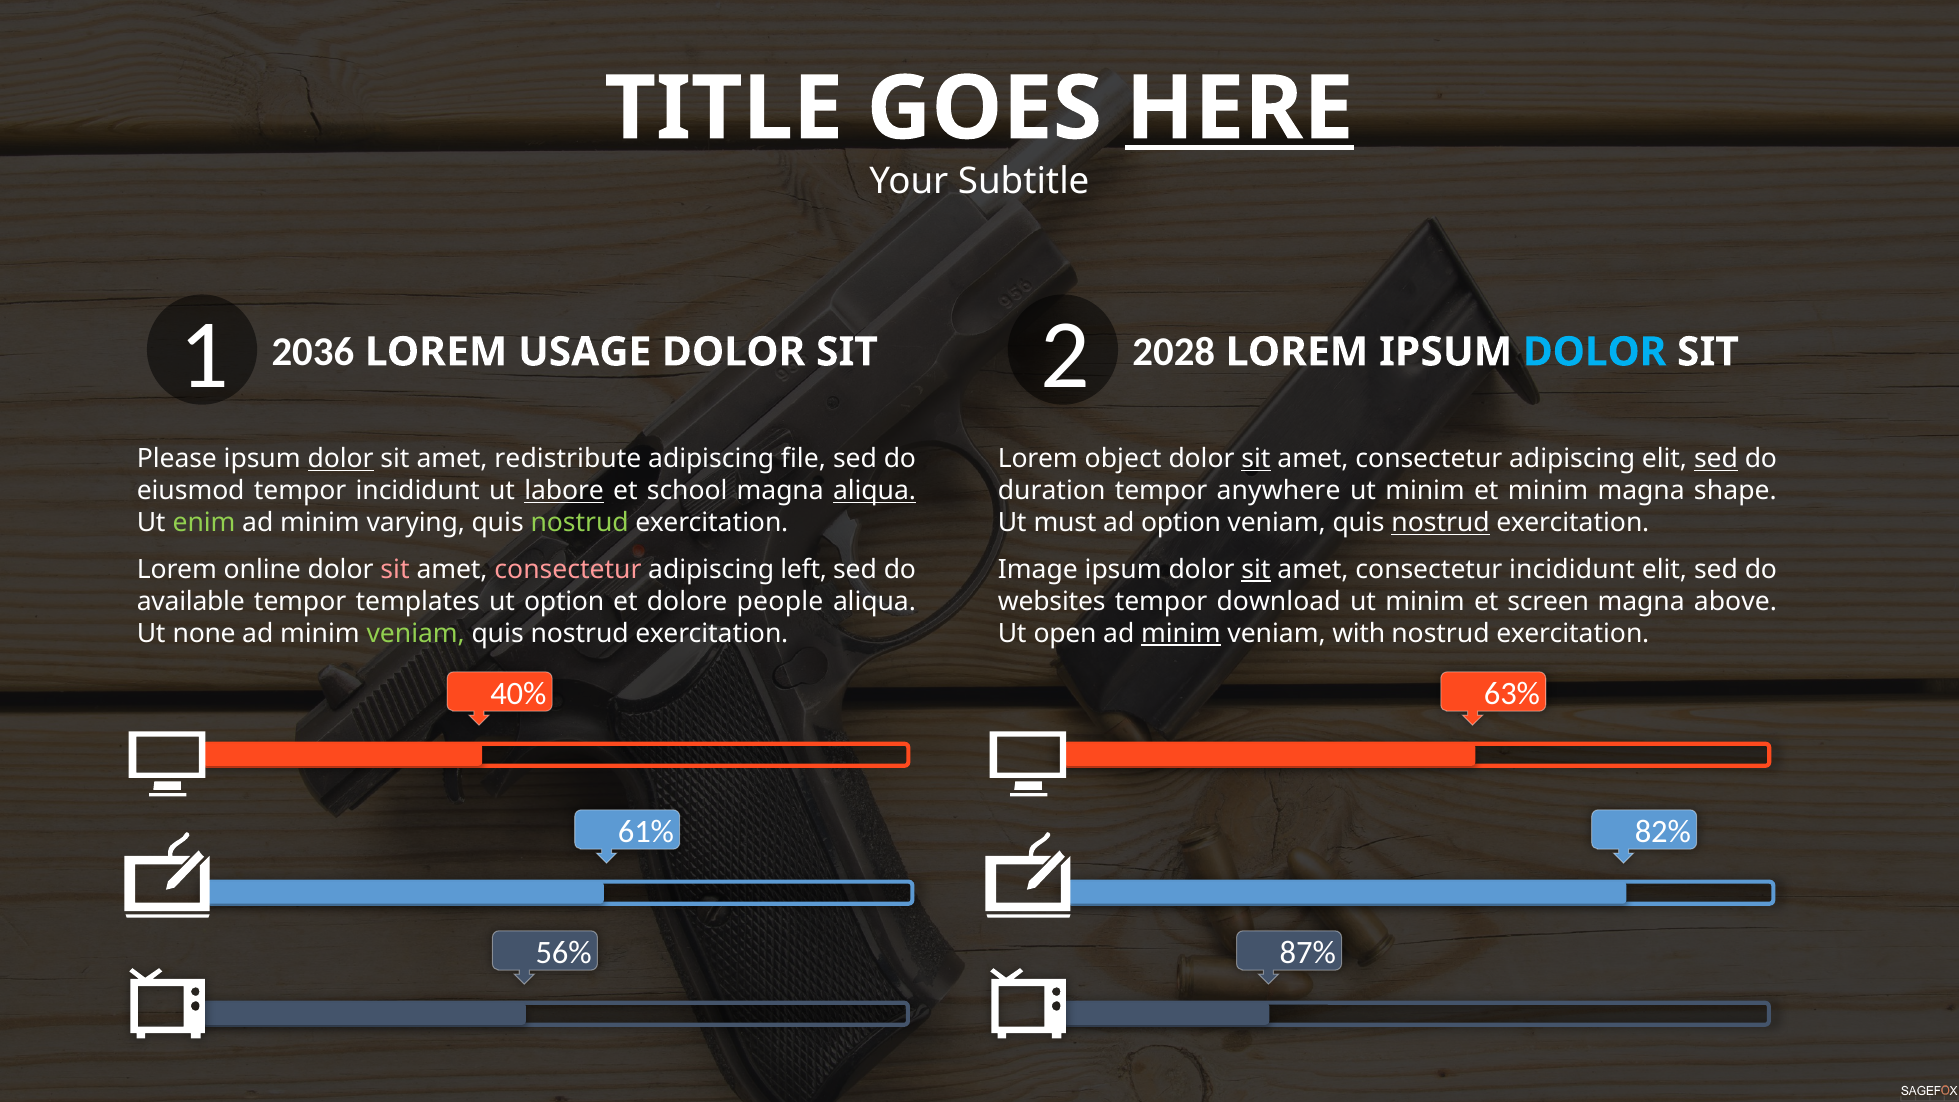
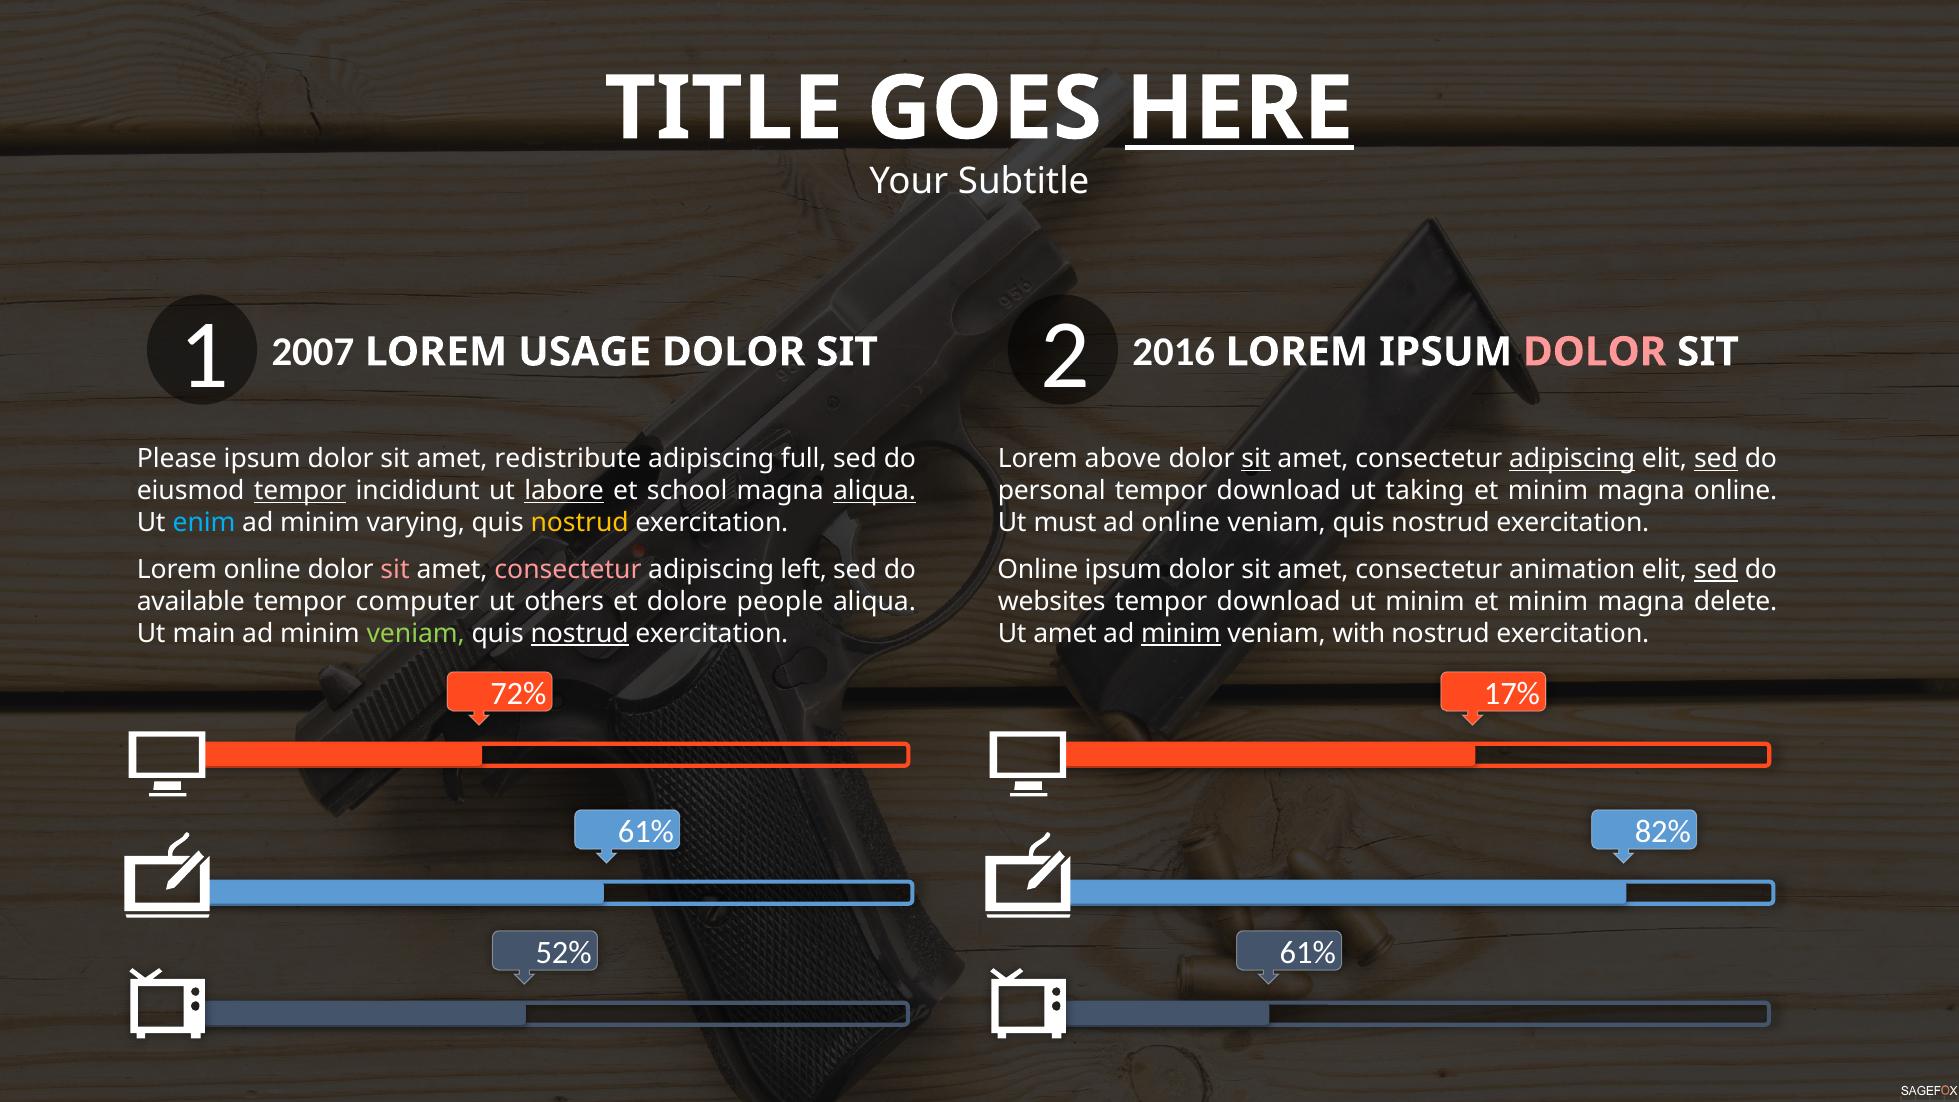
2036: 2036 -> 2007 (313, 352)
2028: 2028 -> 2016 (1174, 352)
DOLOR colour: light blue -> pink (1595, 352)
dolor underline: present -> none (341, 459)
file: file -> full (804, 459)
object: object -> above (1123, 459)
adipiscing underline: none -> present (1572, 459)
tempor underline: none -> present (300, 491)
duration: duration -> personal (1052, 491)
anywhere: anywhere -> download (1279, 491)
minim: minim -> taking (1425, 491)
magna shape: shape -> online (1736, 491)
enim colour: light green -> light blue (204, 523)
nostrud colour: light green -> yellow (580, 523)
ad option: option -> online (1181, 523)
nostrud underline: present -> none (1441, 523)
Image: Image -> Online (1038, 570)
sit underline: present -> none (1256, 570)
consectetur incididunt: incididunt -> animation (1572, 570)
sed underline: none -> present (1716, 570)
templates: templates -> computer (418, 601)
ut option: option -> others (564, 601)
screen: screen -> minim (1548, 601)
above: above -> delete (1736, 601)
none: none -> main (204, 633)
nostrud underline: none -> present (580, 633)
Ut open: open -> amet (1065, 633)
40%: 40% -> 72% (518, 694)
63%: 63% -> 17% (1512, 694)
56%: 56% -> 52% (564, 953)
87%: 87% -> 61% (1308, 953)
